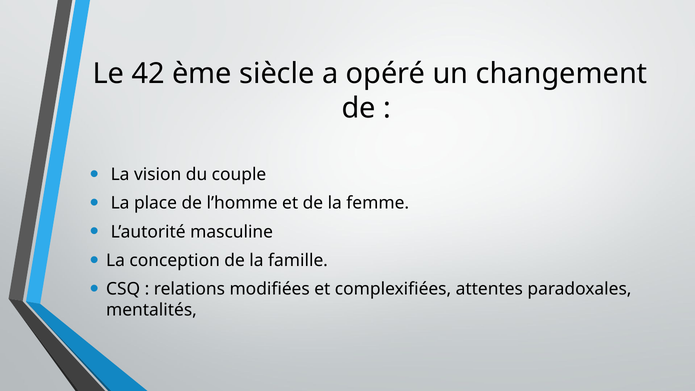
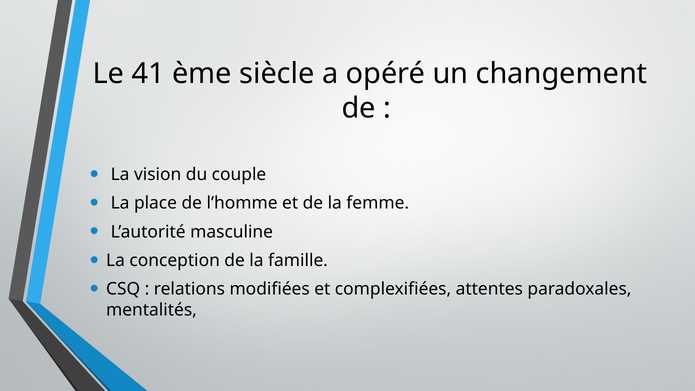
42: 42 -> 41 (148, 74)
